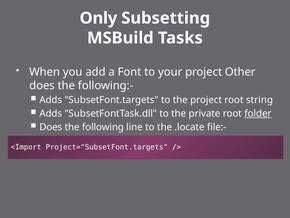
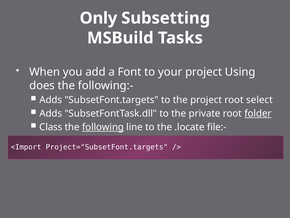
Other: Other -> Using (240, 72)
string: string -> select (259, 100)
Does: Does -> Class (51, 127)
following underline: none -> present (103, 127)
